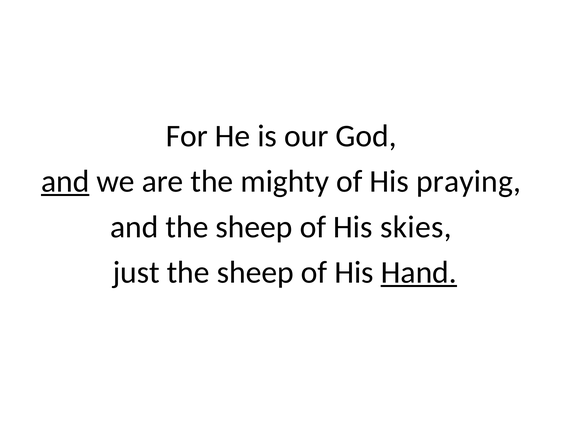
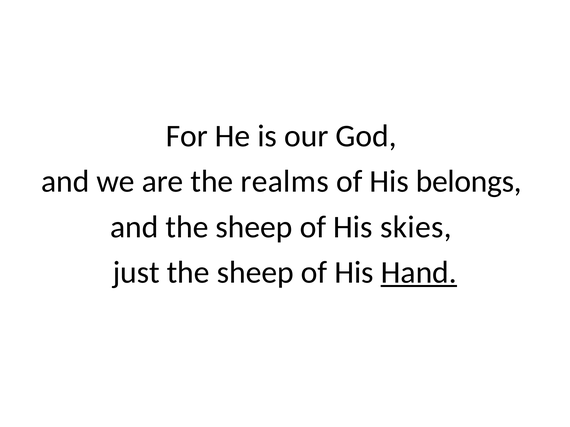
and underline: present -> none (65, 182)
mighty: mighty -> realms (285, 182)
praying: praying -> belongs (469, 182)
